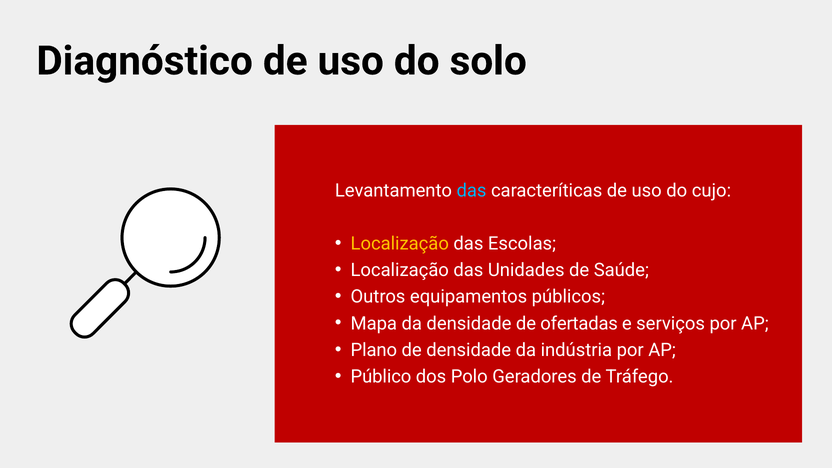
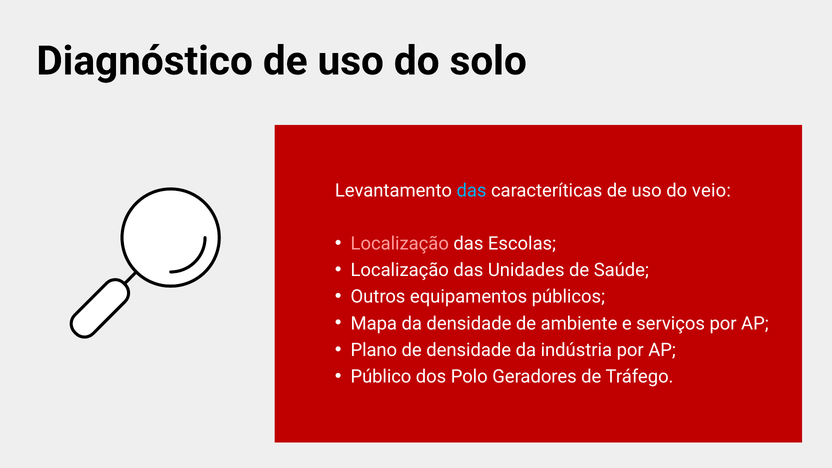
cujo: cujo -> veio (711, 190)
Localização colour: yellow -> pink (400, 244)
ofertadas: ofertadas -> ambiente (579, 323)
